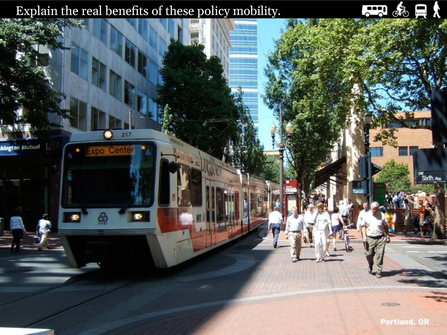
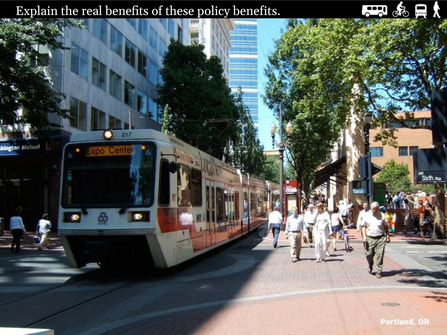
policy mobility: mobility -> benefits (257, 11)
